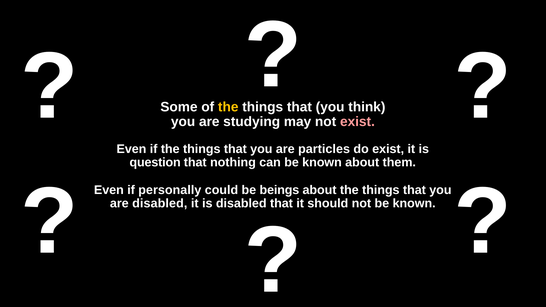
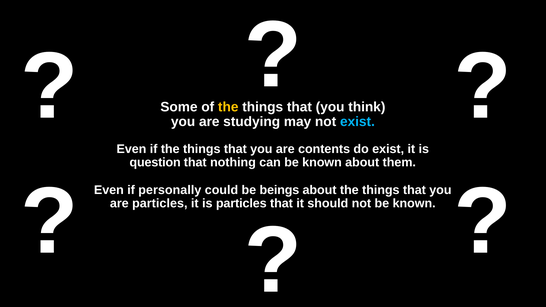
exist colour: pink -> light blue (357, 122)
particles: particles -> contents (324, 149)
are disabled: disabled -> particles (160, 204)
is disabled: disabled -> particles (241, 204)
